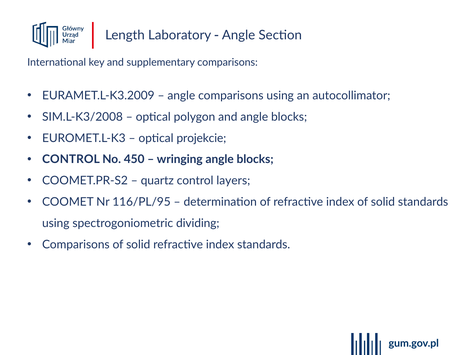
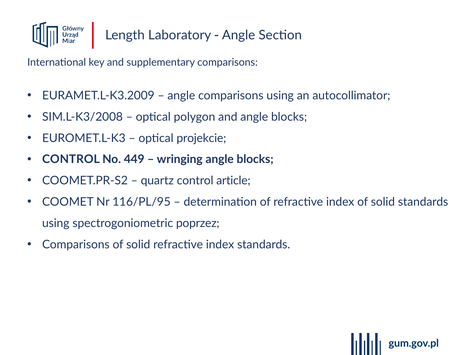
450: 450 -> 449 (134, 160)
layers: layers -> article (233, 181)
dividing: dividing -> poprzez (198, 224)
